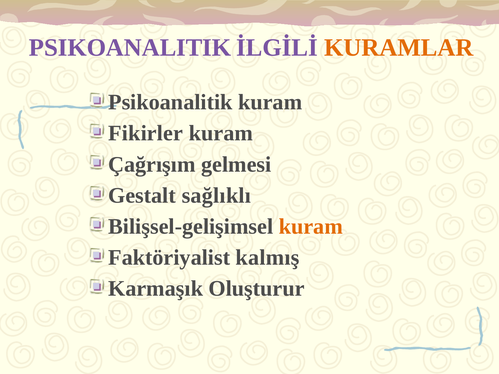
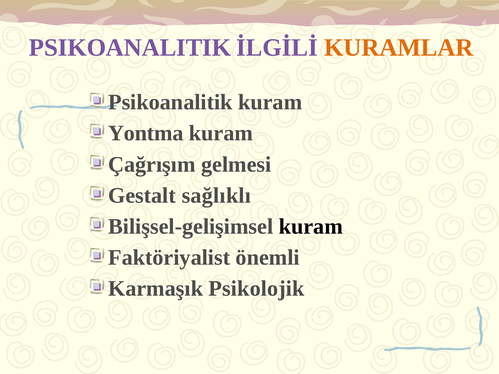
Fikirler: Fikirler -> Yontma (146, 133)
kuram colour: orange -> black (311, 227)
kalmış: kalmış -> önemli (268, 258)
Oluşturur: Oluşturur -> Psikolojik (257, 289)
